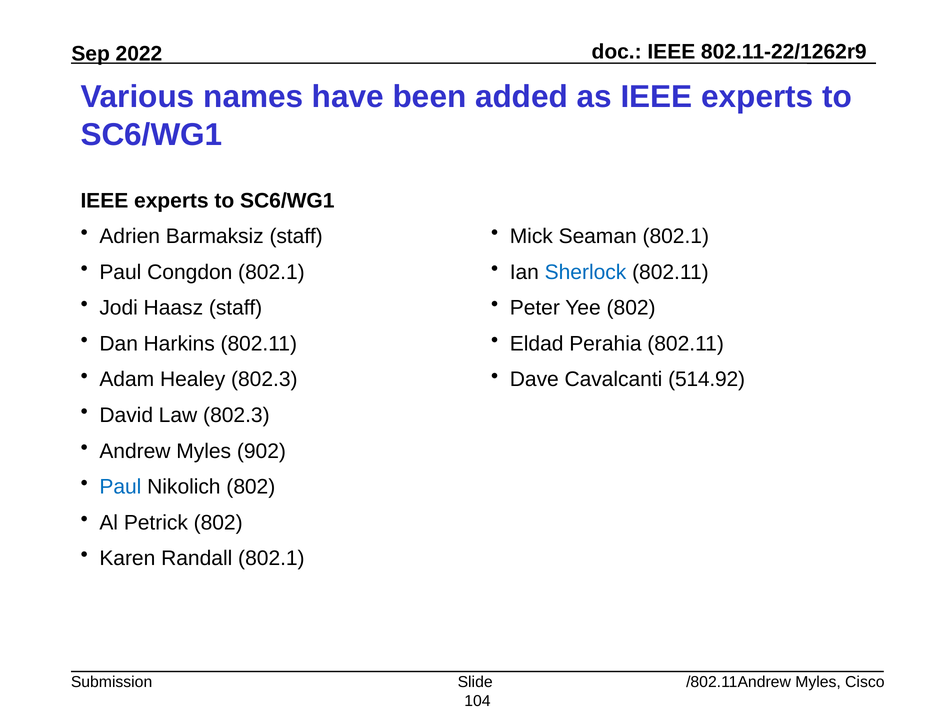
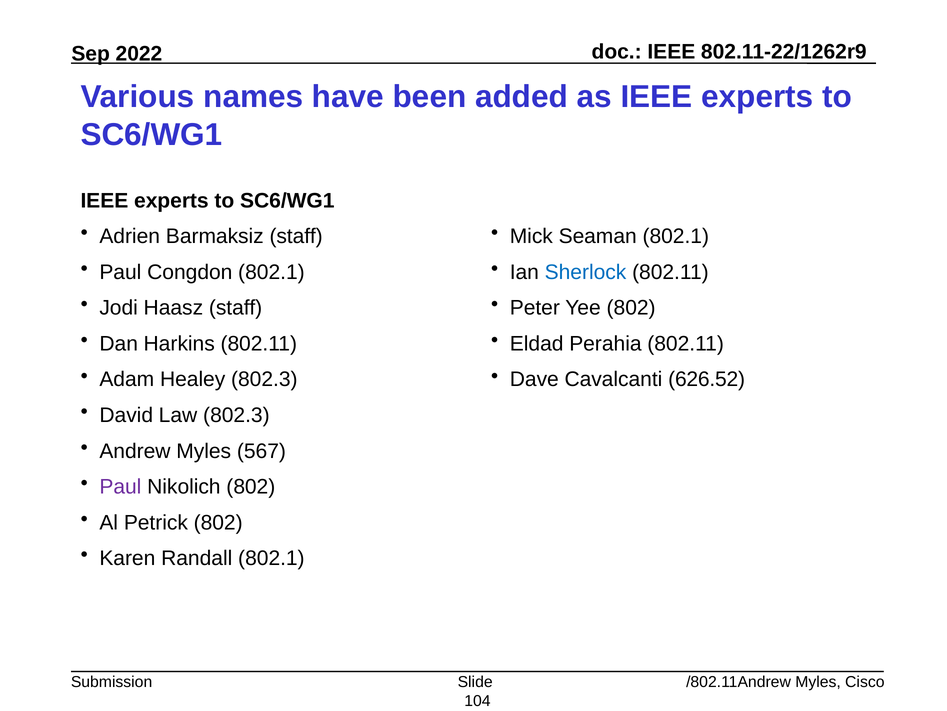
514.92: 514.92 -> 626.52 (707, 379)
902: 902 -> 567 (261, 451)
Paul colour: blue -> purple (120, 486)
